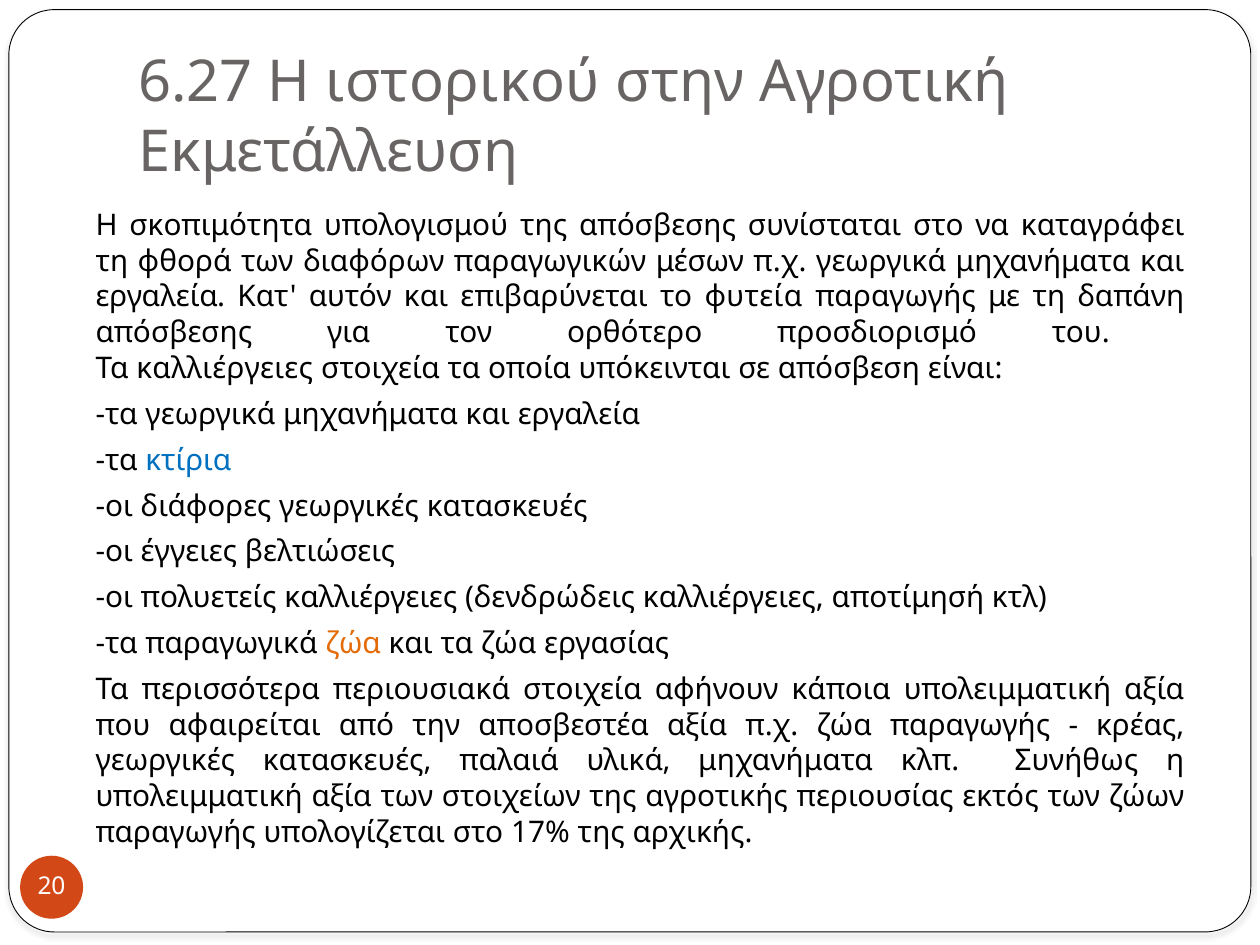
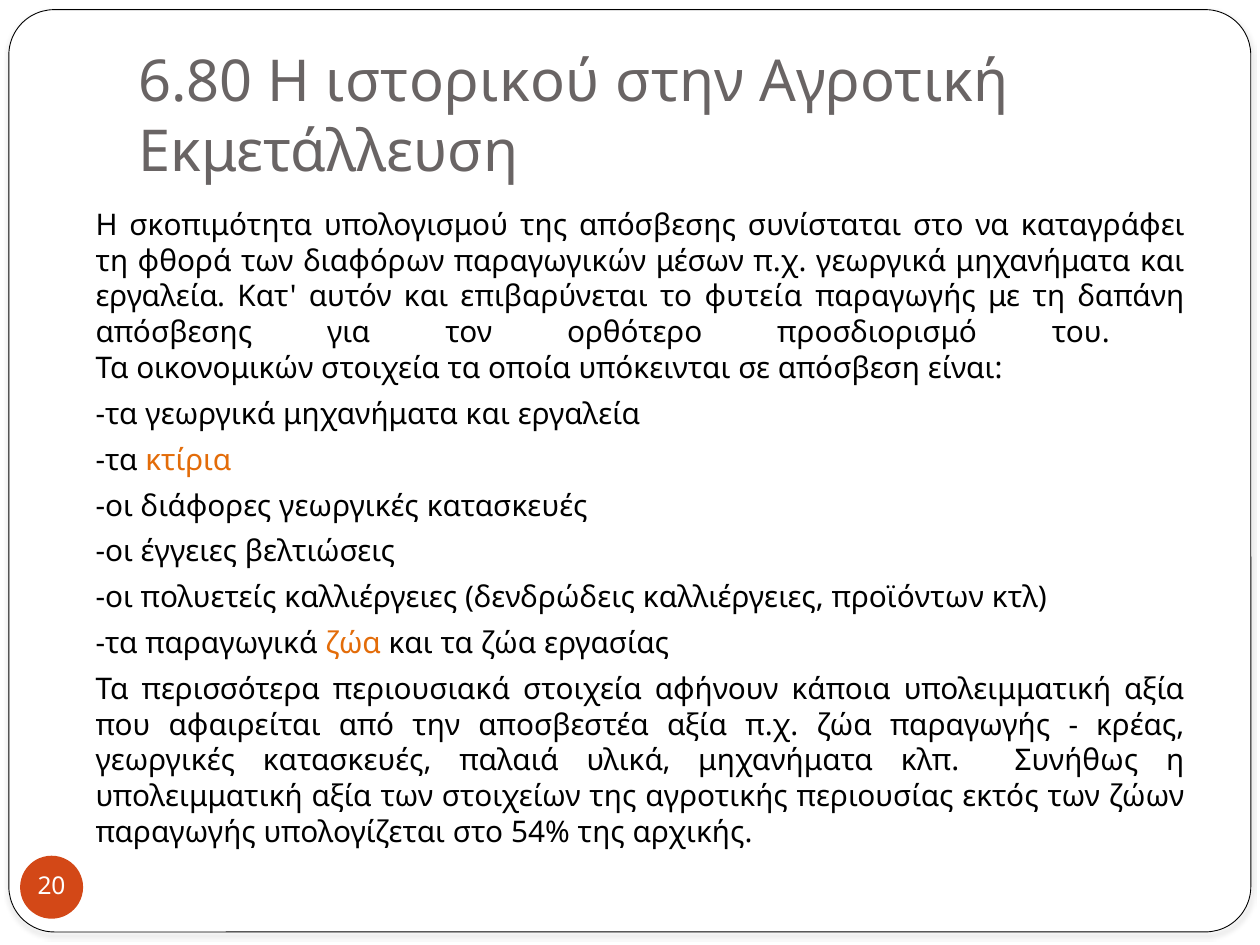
6.27: 6.27 -> 6.80 (196, 83)
Τα καλλιέργειες: καλλιέργειες -> οικονομικών (225, 369)
κτίρια colour: blue -> orange (188, 460)
αποτίμησή: αποτίμησή -> προϊόντων (908, 598)
17%: 17% -> 54% (540, 833)
